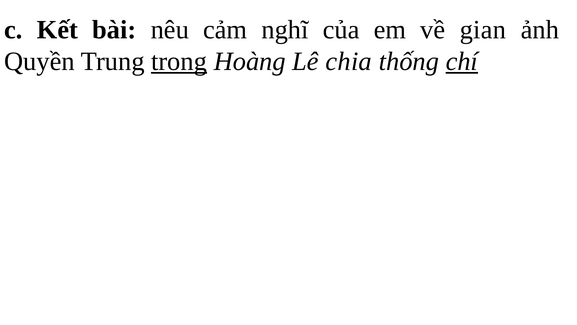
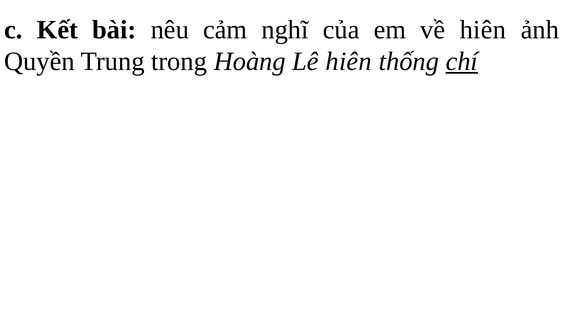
về gian: gian -> hiên (483, 30)
trong underline: present -> none (179, 61)
Lê chia: chia -> hiên (349, 61)
